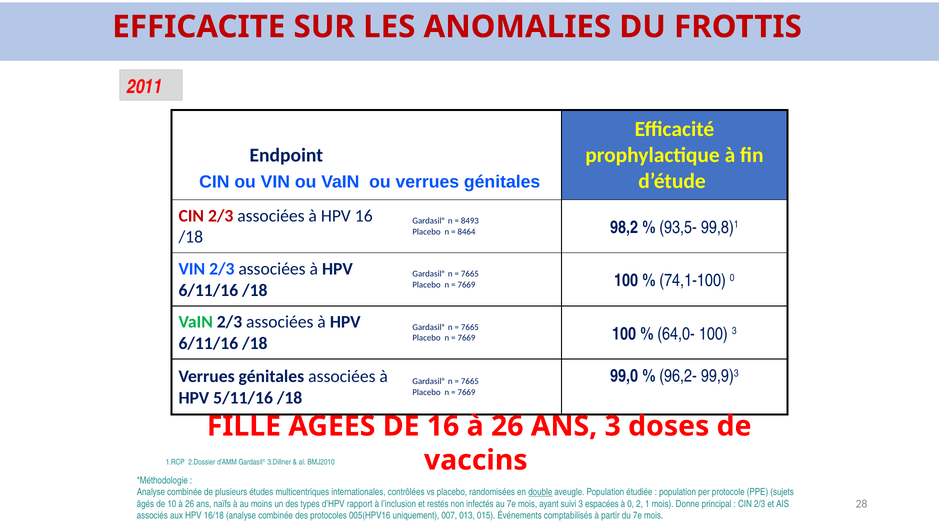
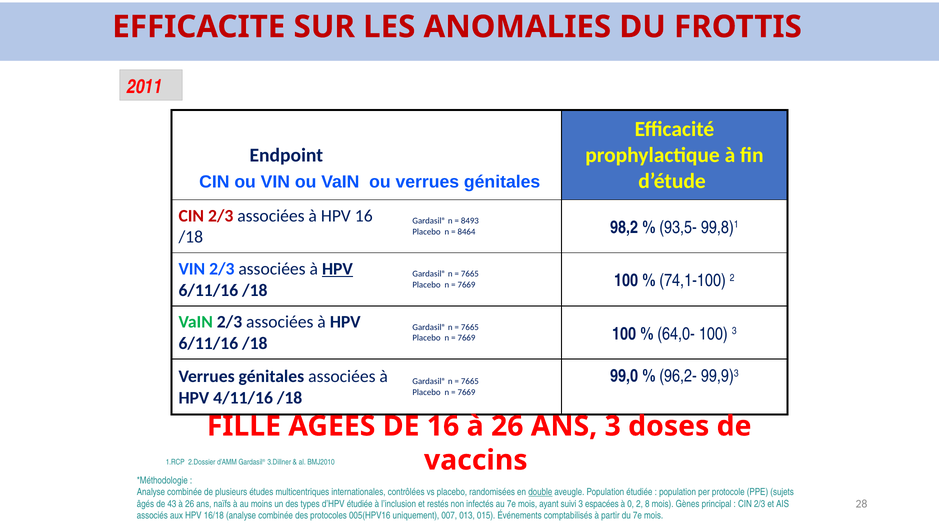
HPV underline: none -> present (337, 269)
74,1-100 0: 0 -> 2 (732, 278)
5/11/16: 5/11/16 -> 4/11/16 (243, 398)
10: 10 -> 43 (172, 504)
d’HPV rapport: rapport -> étudiée (360, 504)
1: 1 -> 8 (647, 504)
Donne: Donne -> Gènes (688, 504)
